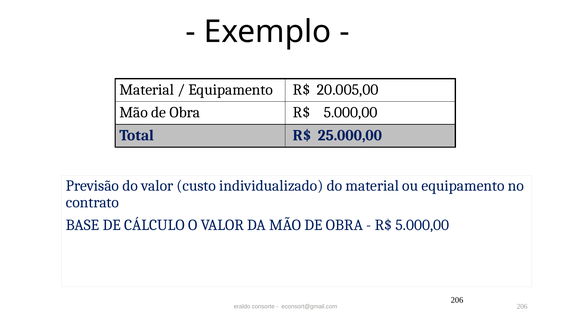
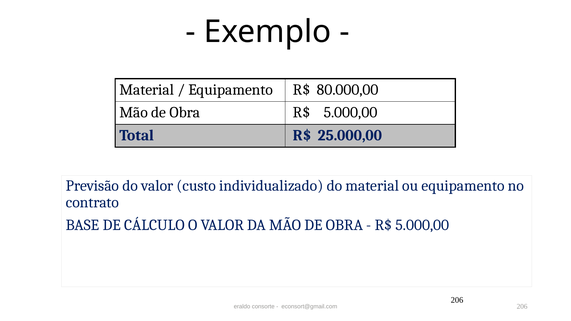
20.005,00: 20.005,00 -> 80.000,00 (348, 90)
